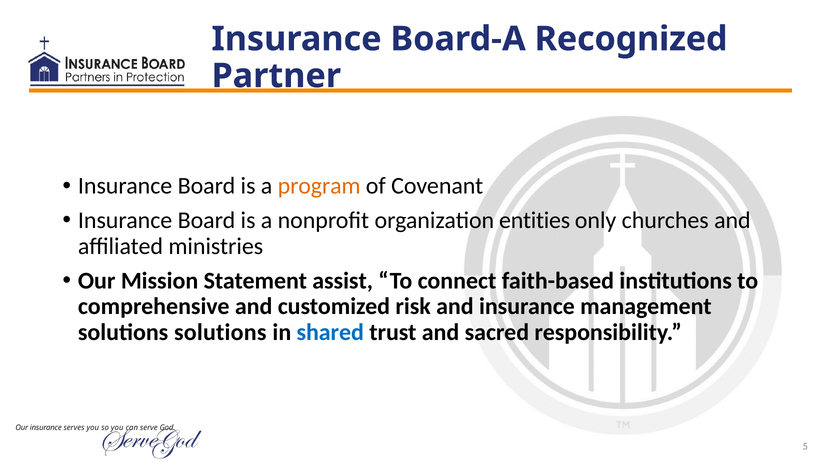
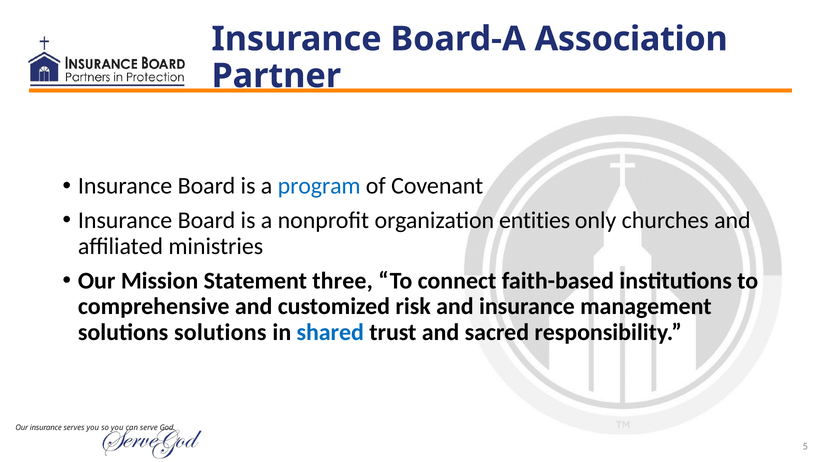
Recognized: Recognized -> Association (631, 39)
program colour: orange -> blue (319, 186)
assist: assist -> three (343, 281)
